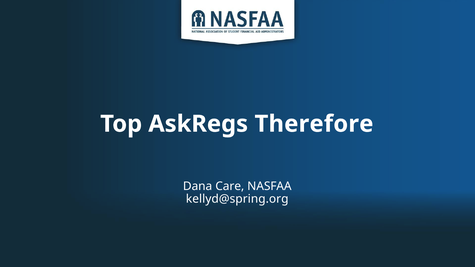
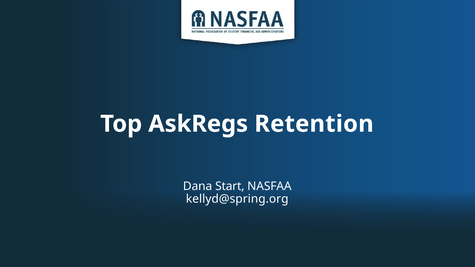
Therefore: Therefore -> Retention (314, 124)
Care: Care -> Start (230, 186)
